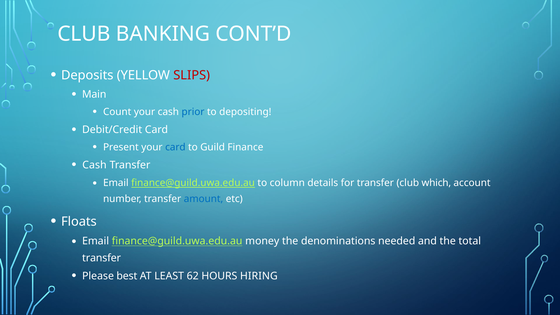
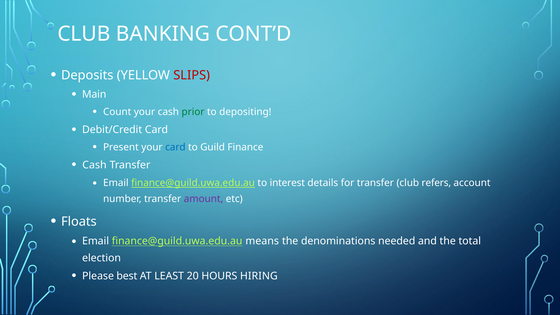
prior colour: blue -> green (193, 112)
column: column -> interest (287, 183)
which: which -> refers (436, 183)
amount colour: blue -> purple (203, 199)
money: money -> means (262, 241)
transfer: transfer -> election (102, 258)
62: 62 -> 20 (193, 276)
